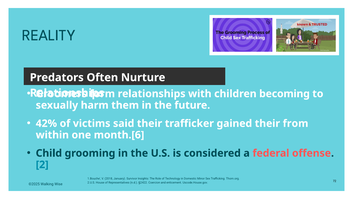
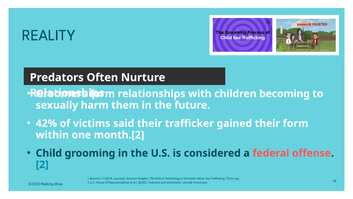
their from: from -> form (296, 123)
month.[6: month.[6 -> month.[2 (119, 135)
